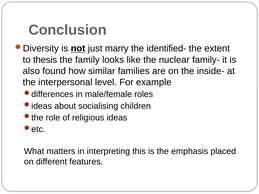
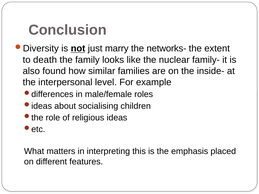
identified-: identified- -> networks- (166, 49)
thesis: thesis -> death (45, 60)
